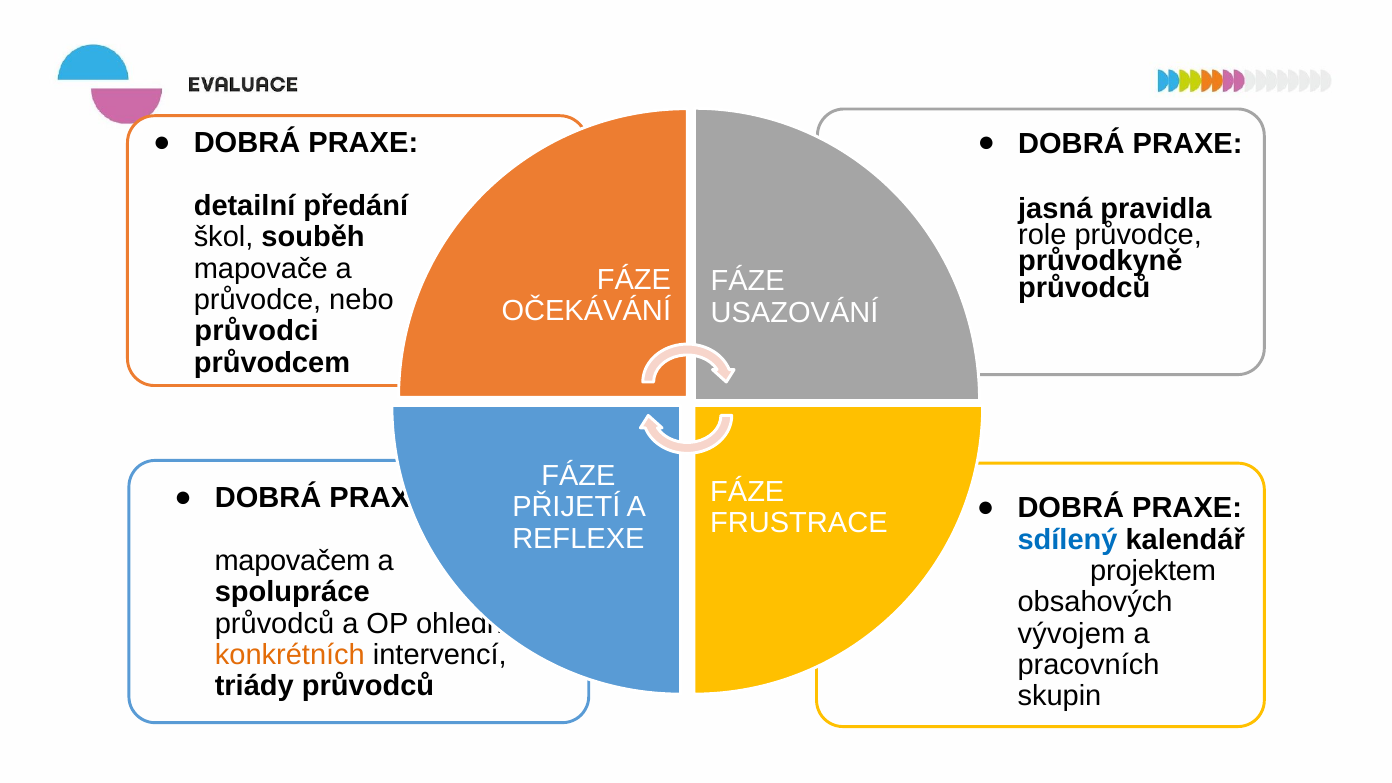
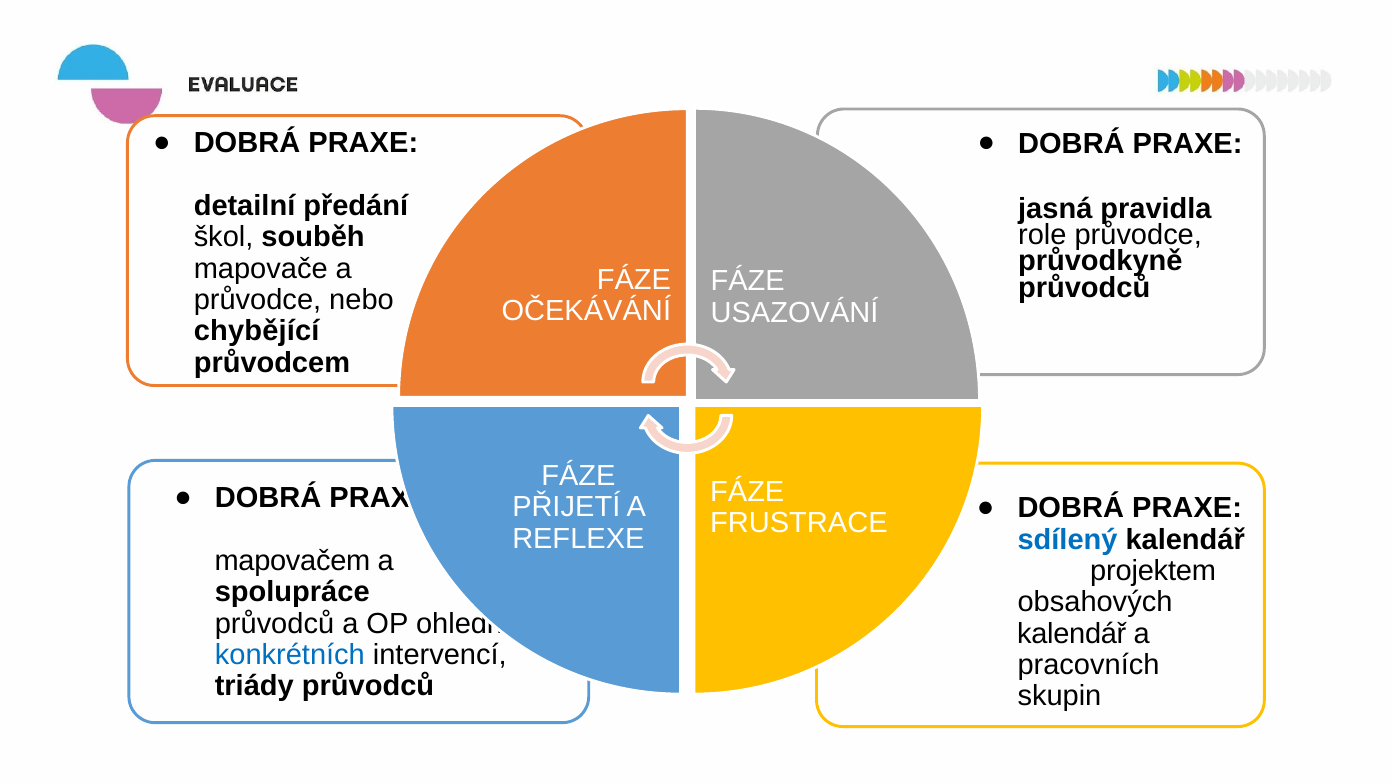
průvodci: průvodci -> chybějící (257, 331)
vývojem: vývojem -> kalendář (1072, 634)
konkrétních colour: orange -> blue (290, 655)
